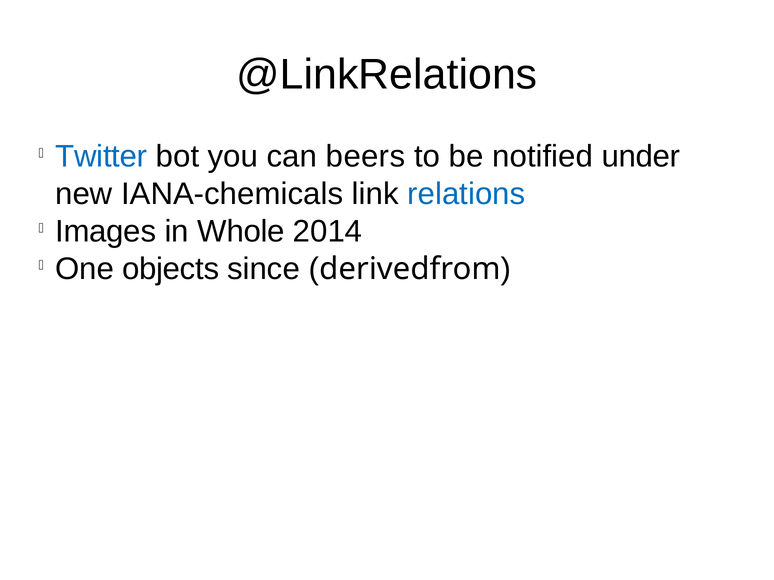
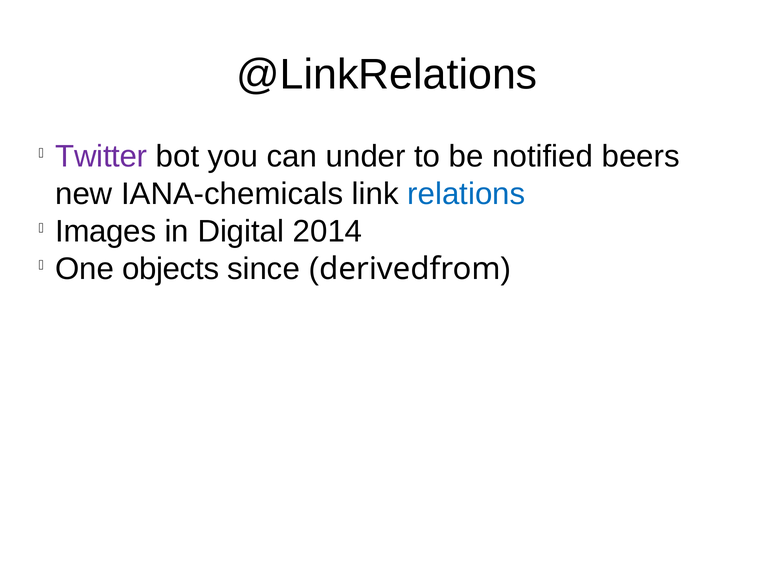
Twitter colour: blue -> purple (101, 157)
beers: beers -> under (366, 157)
under: under -> beers (641, 157)
Whole: Whole -> Digital (241, 232)
